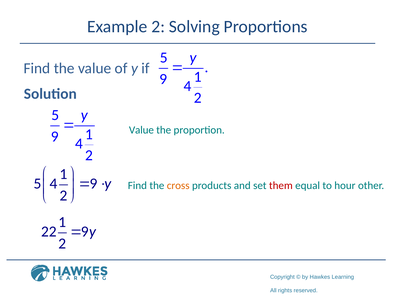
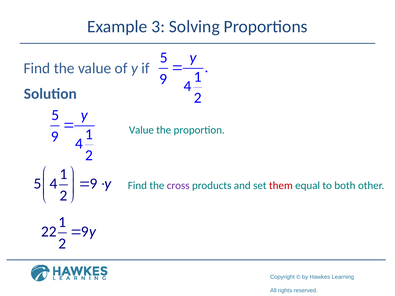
Example 2: 2 -> 3 (158, 27)
cross colour: orange -> purple (178, 186)
hour: hour -> both (345, 186)
